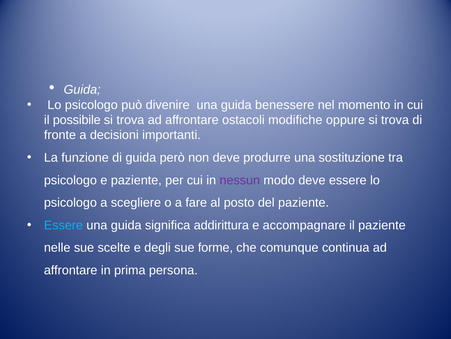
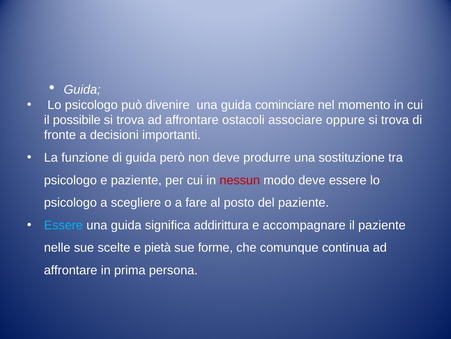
benessere: benessere -> cominciare (285, 105)
modifiche: modifiche -> associare (295, 120)
nessun colour: purple -> red (240, 180)
degli: degli -> pietà (158, 247)
